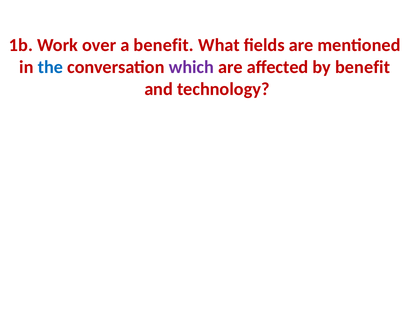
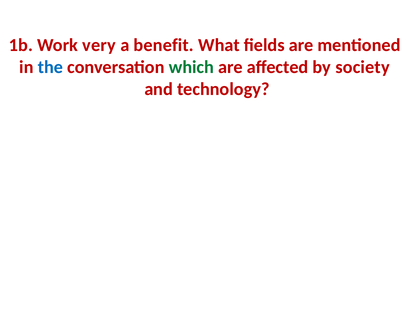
over: over -> very (99, 45)
which colour: purple -> green (191, 67)
by benefit: benefit -> society (363, 67)
